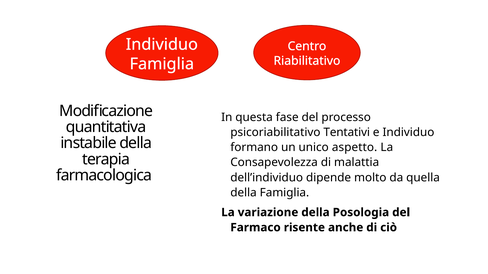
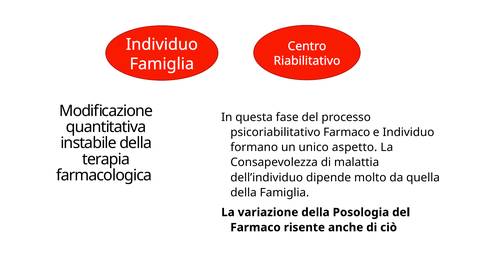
psicoriabilitativo Tentativi: Tentativi -> Farmaco (347, 133)
